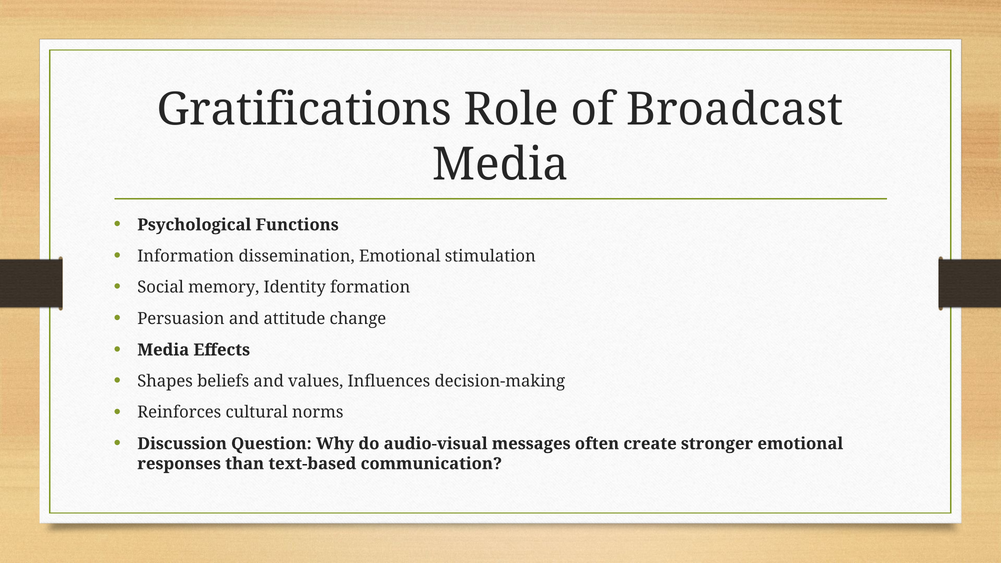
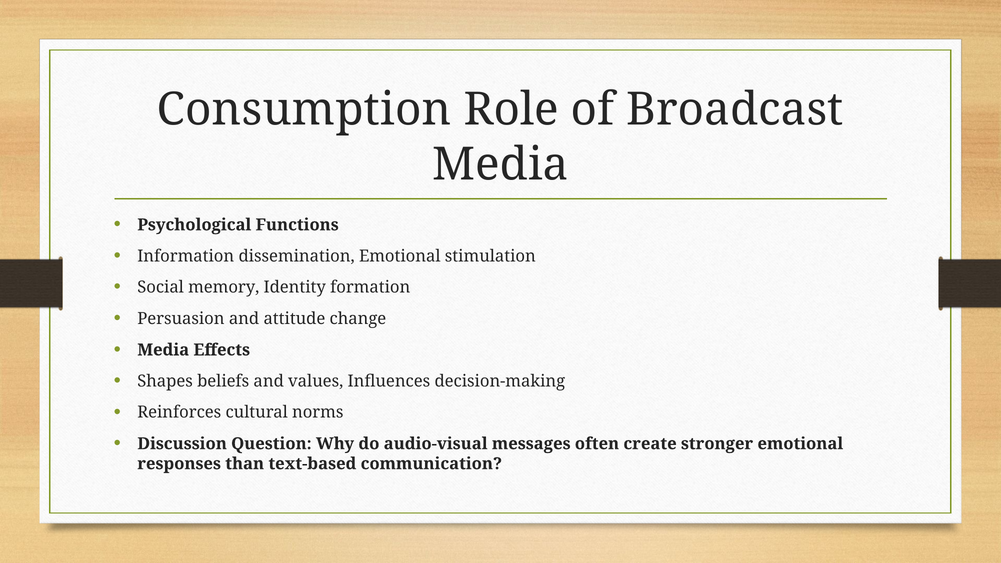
Gratifications: Gratifications -> Consumption (304, 110)
